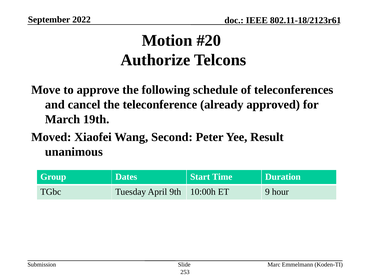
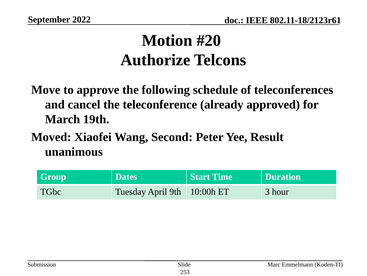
9: 9 -> 3 (267, 191)
